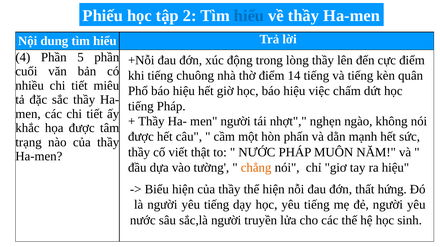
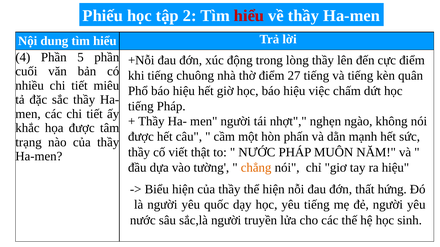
hiểu colour: blue -> red (249, 16)
14: 14 -> 27 (294, 76)
người yêu tiếng: tiếng -> quốc (217, 205)
